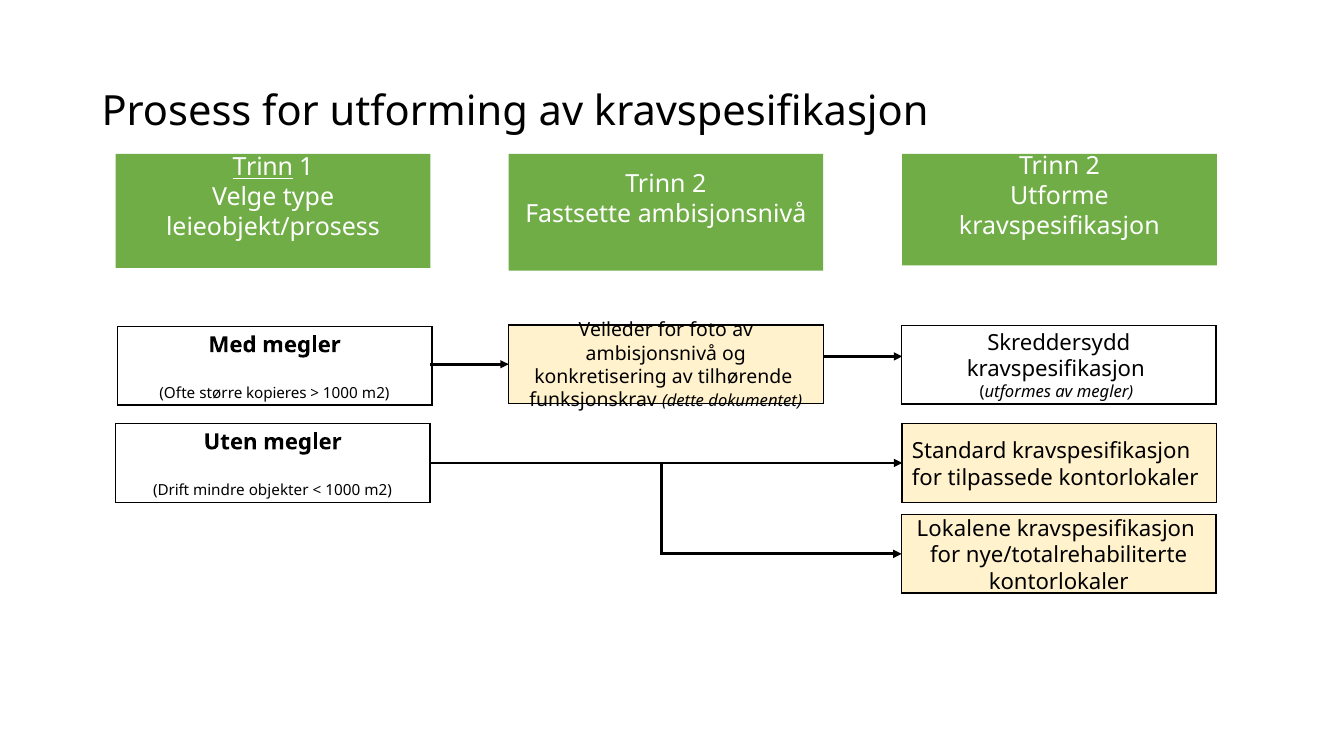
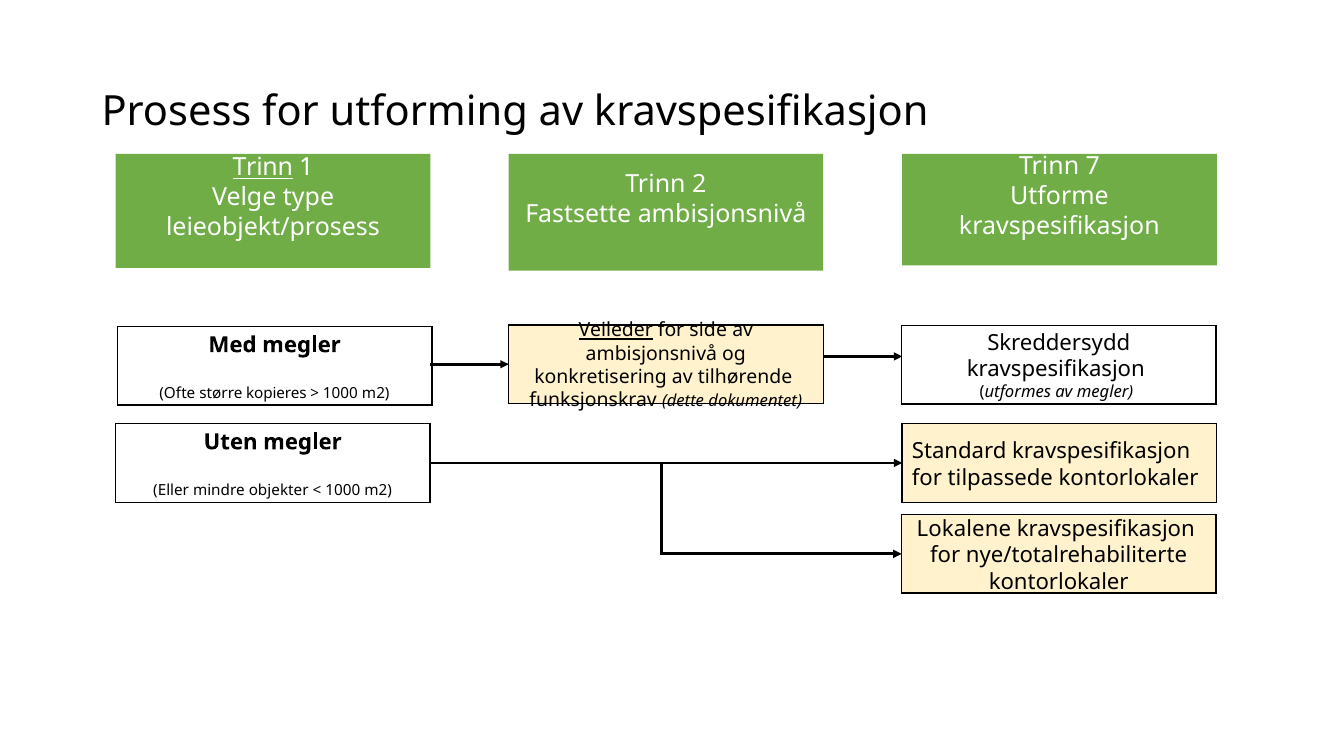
2: 2 -> 7 (1093, 167)
Veileder underline: none -> present (616, 331)
foto: foto -> side (708, 331)
Drift: Drift -> Eller (171, 491)
